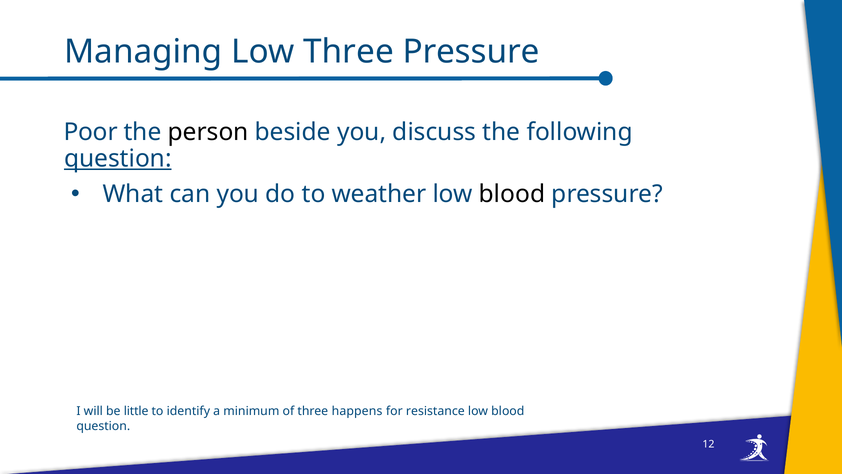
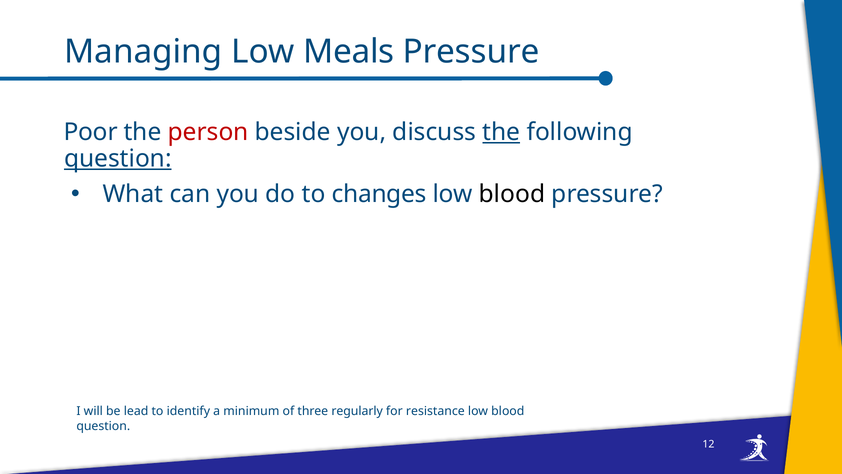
Low Three: Three -> Meals (349, 52)
person colour: black -> red (208, 132)
the underline: none -> present (501, 132)
weather: weather -> changes (379, 194)
little: little -> lead (136, 411)
happens: happens -> regularly (357, 411)
